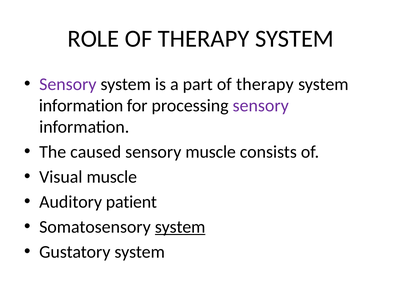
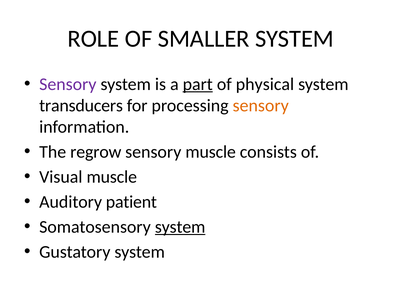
ROLE OF THERAPY: THERAPY -> SMALLER (204, 39)
part underline: none -> present (198, 84)
therapy: therapy -> physical (265, 84)
information: information -> transducers (81, 106)
sensory colour: purple -> orange (261, 106)
caused: caused -> regrow (96, 152)
